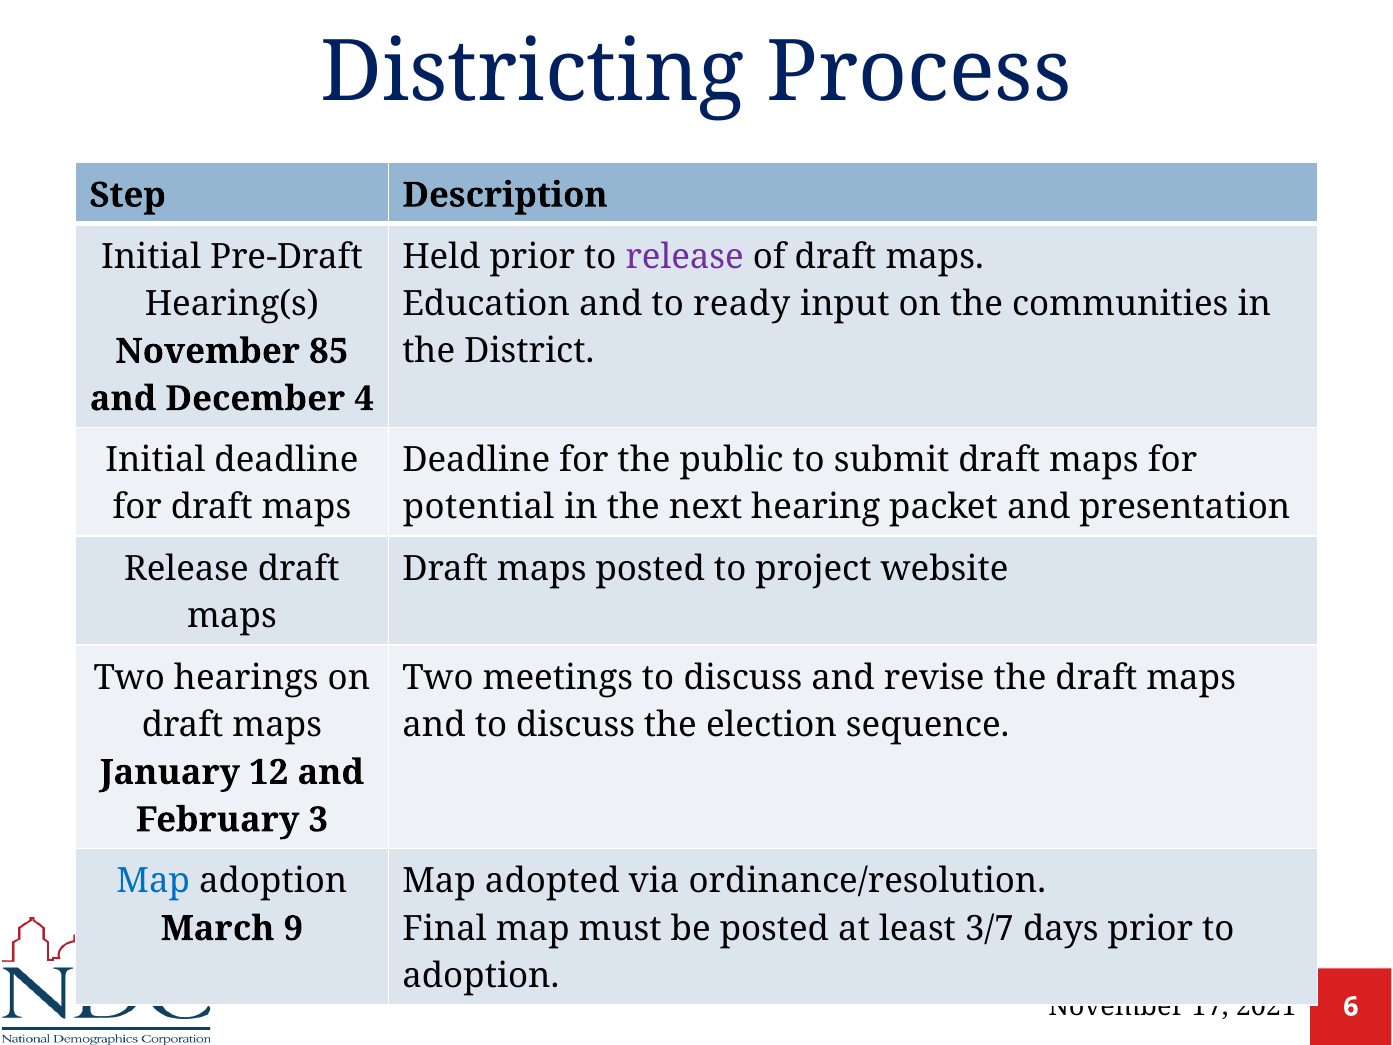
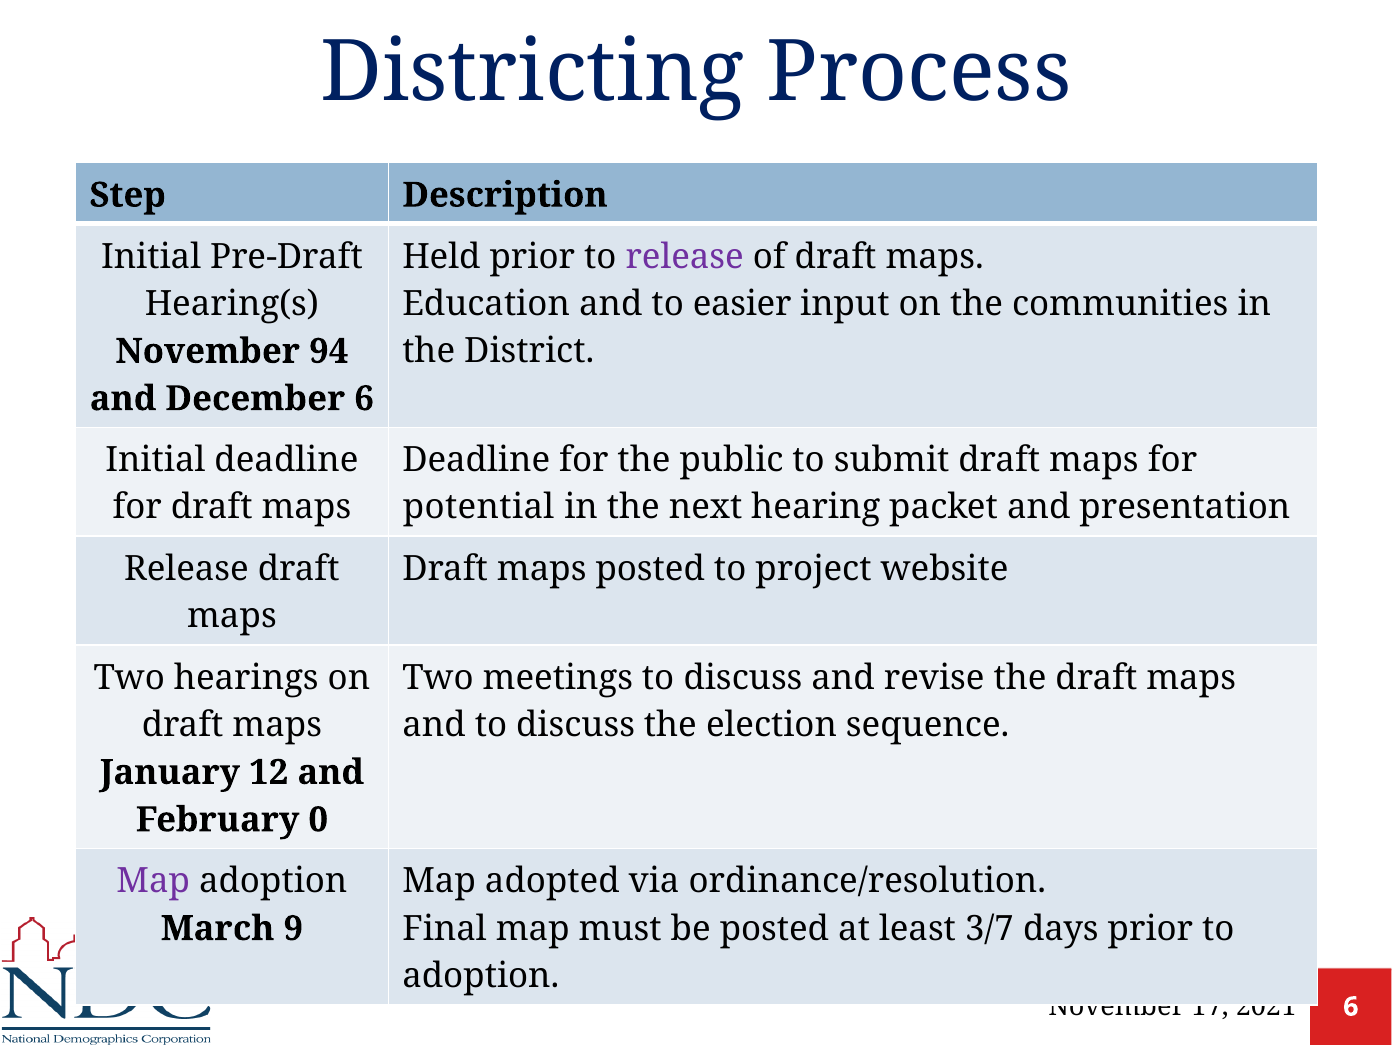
ready: ready -> easier (742, 304)
85: 85 -> 94 (329, 351)
December 4: 4 -> 6 (364, 399)
3: 3 -> 0 (318, 820)
Map colour: blue -> purple (153, 881)
